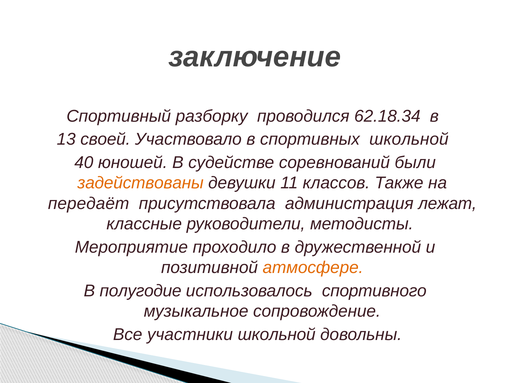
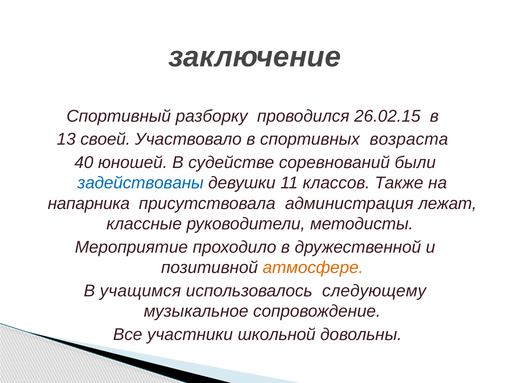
62.18.34: 62.18.34 -> 26.02.15 (387, 116)
спортивных школьной: школьной -> возраста (409, 139)
задействованы colour: orange -> blue (141, 183)
передаёт: передаёт -> напарника (89, 204)
полугодие: полугодие -> учащимся (140, 291)
спортивного: спортивного -> следующему (374, 291)
